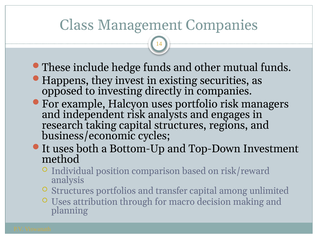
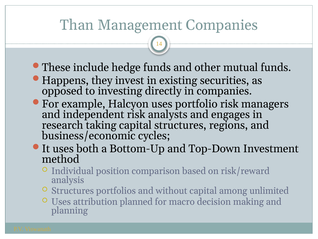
Class: Class -> Than (77, 25)
transfer: transfer -> without (172, 190)
through: through -> planned (136, 201)
